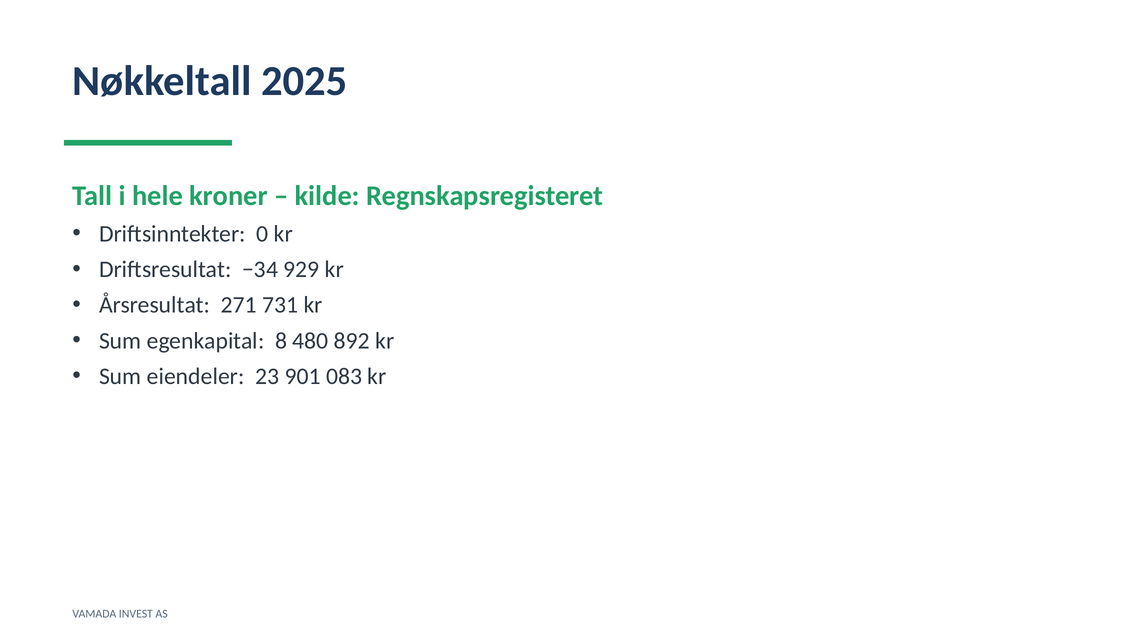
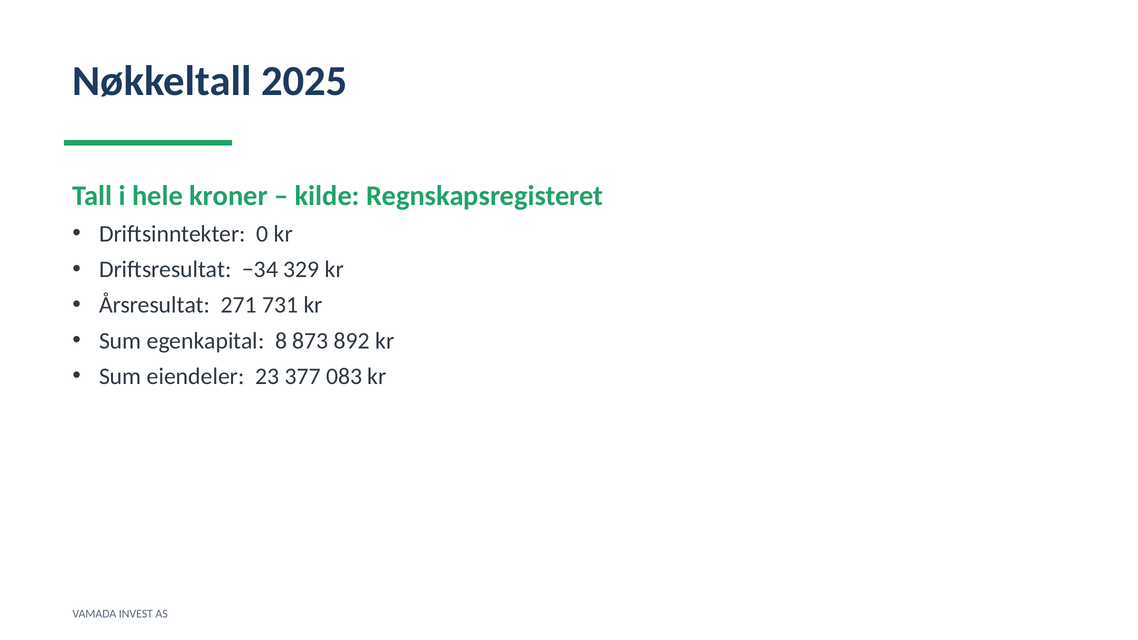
929: 929 -> 329 (301, 270)
480: 480 -> 873 (310, 341)
901: 901 -> 377 (303, 376)
